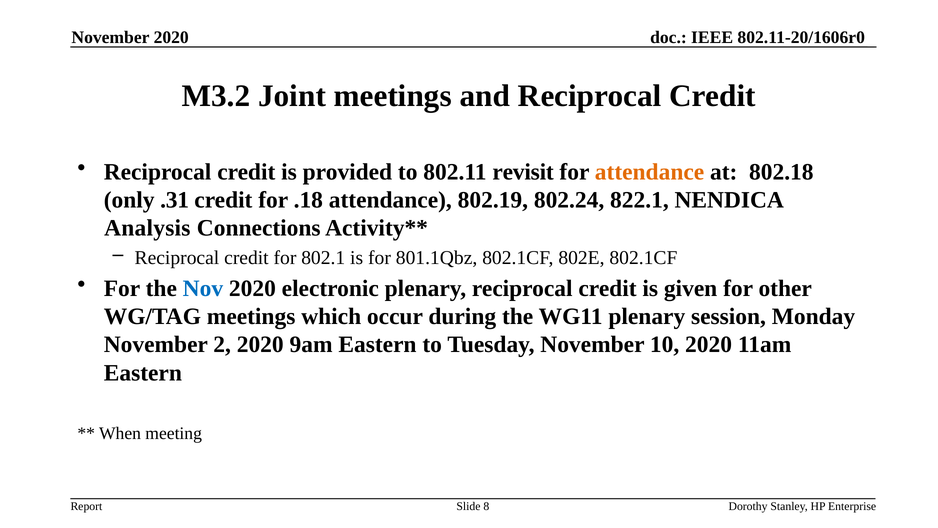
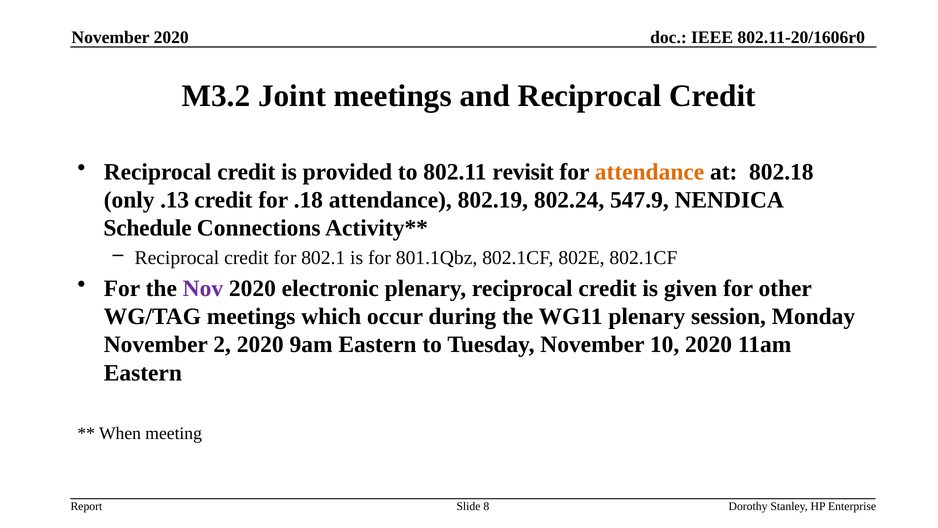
.31: .31 -> .13 (175, 200)
822.1: 822.1 -> 547.9 (639, 200)
Analysis: Analysis -> Schedule (148, 228)
Nov colour: blue -> purple (203, 288)
